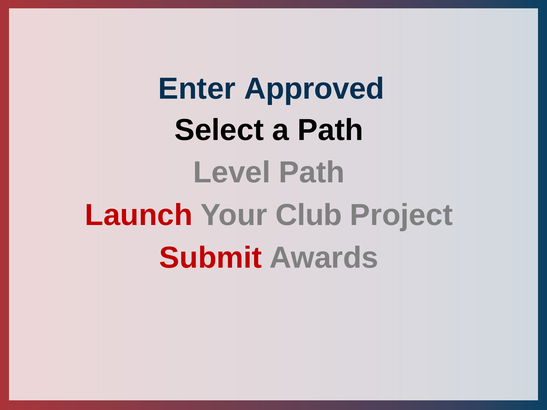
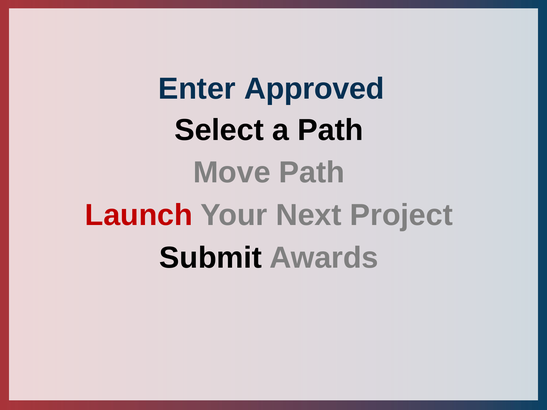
Level: Level -> Move (232, 173)
Club: Club -> Next (309, 215)
Submit colour: red -> black (211, 258)
